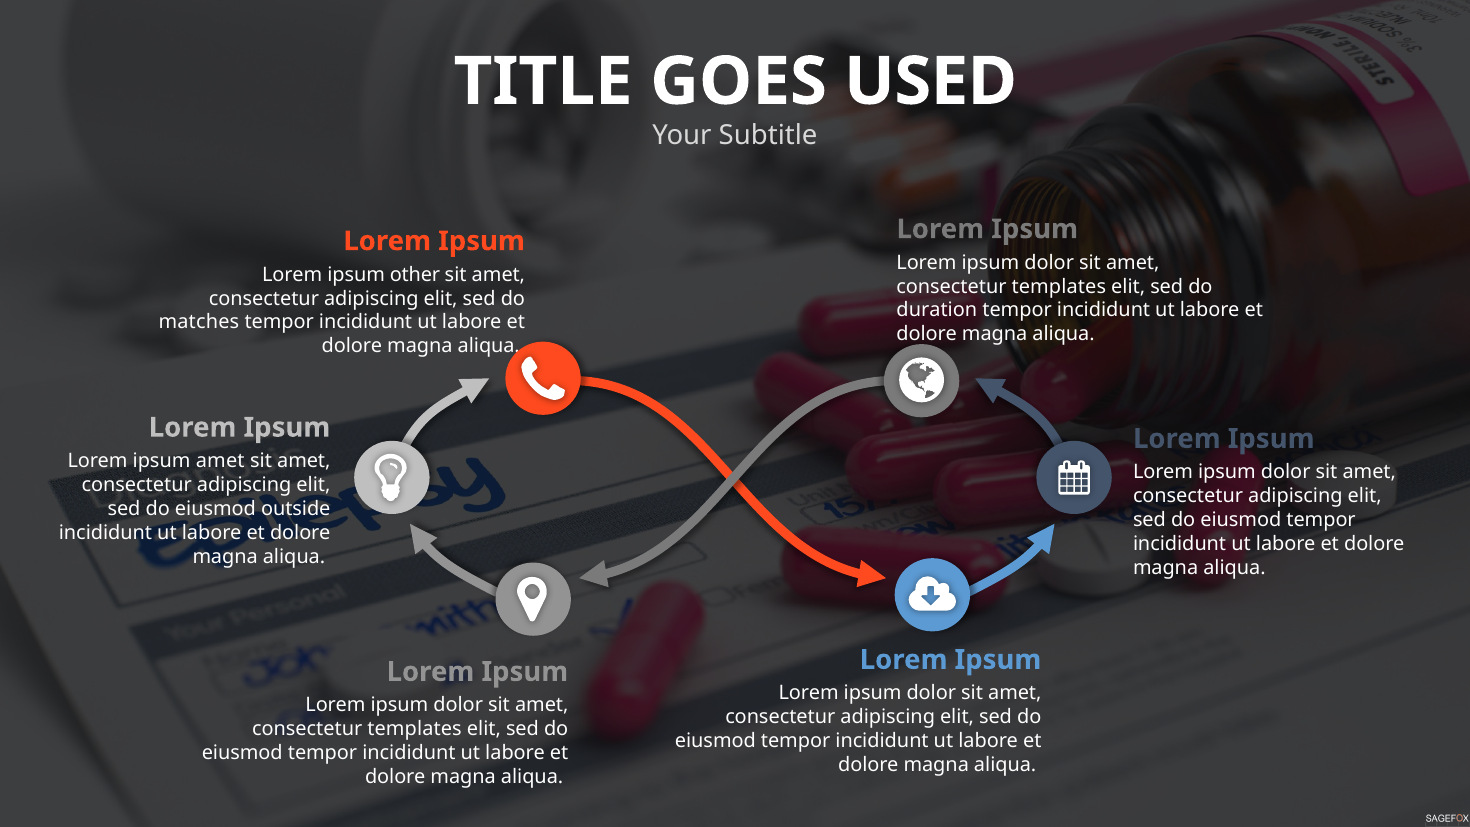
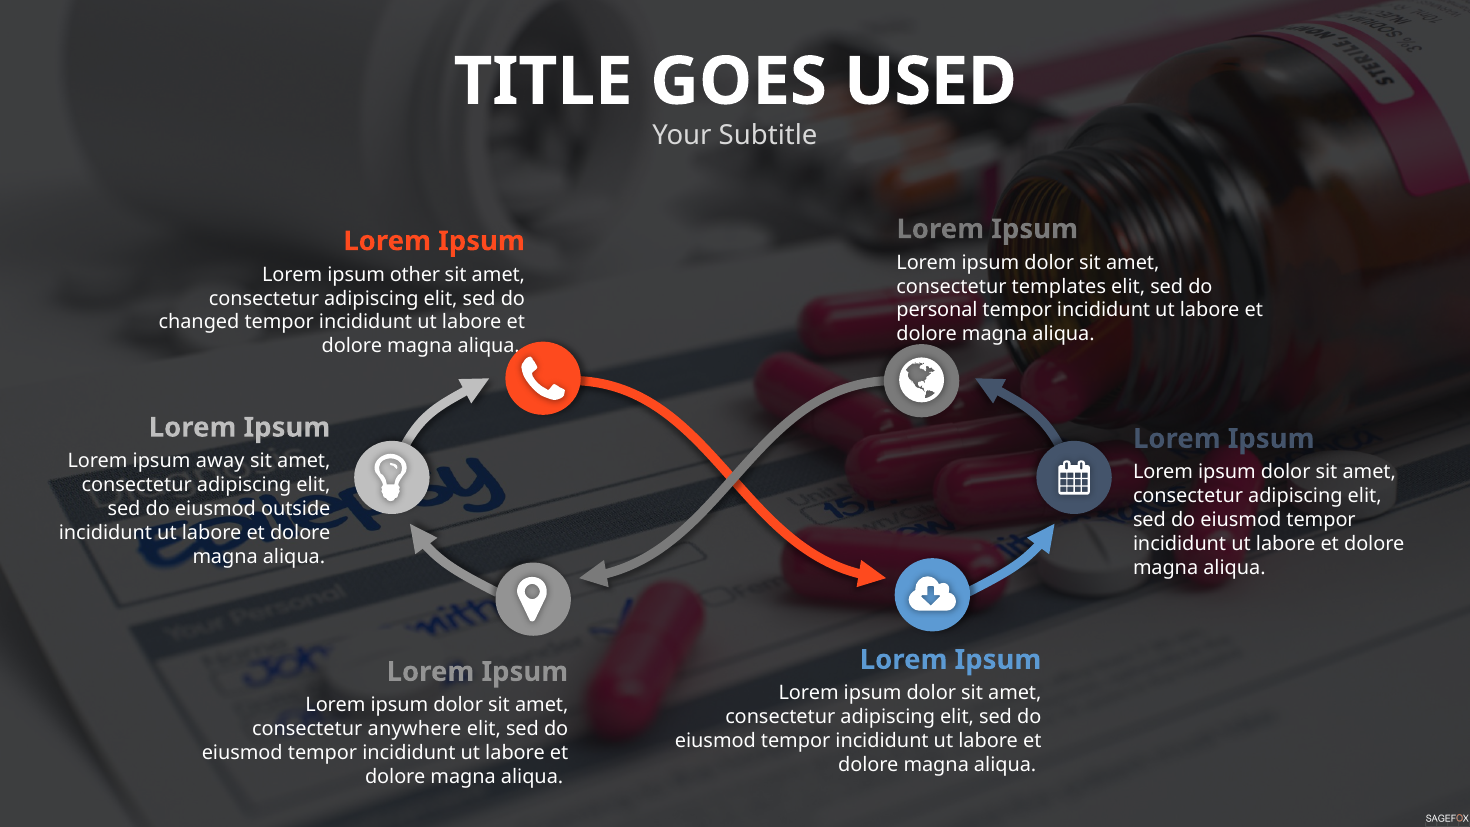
duration: duration -> personal (937, 310)
matches: matches -> changed (199, 322)
ipsum amet: amet -> away (220, 461)
templates: templates -> anywhere (415, 729)
